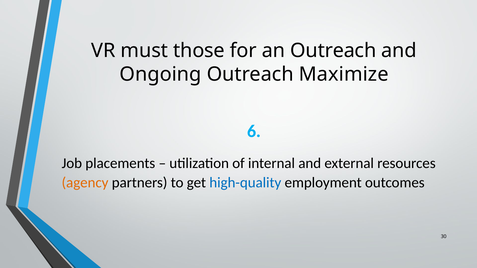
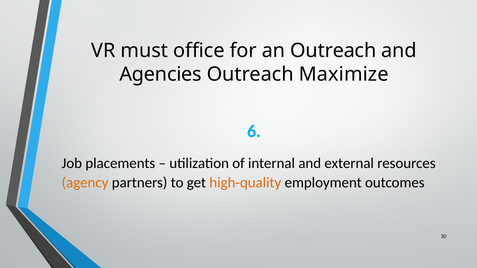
those: those -> office (199, 51)
Ongoing: Ongoing -> Agencies (161, 74)
high-quality colour: blue -> orange (245, 183)
